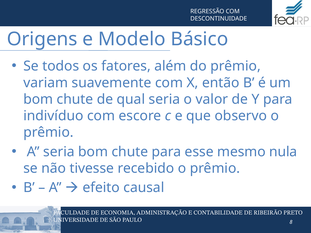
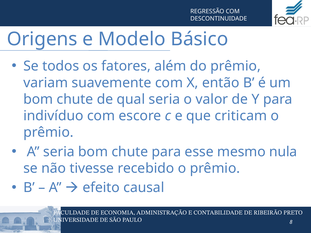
observo: observo -> criticam (241, 116)
